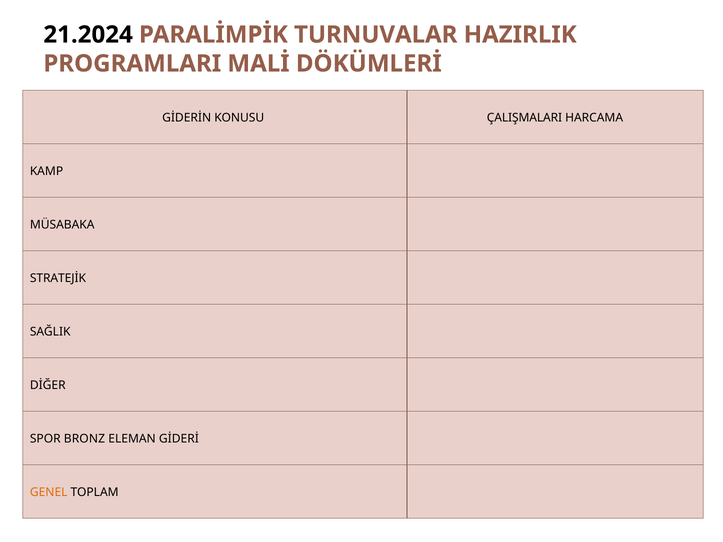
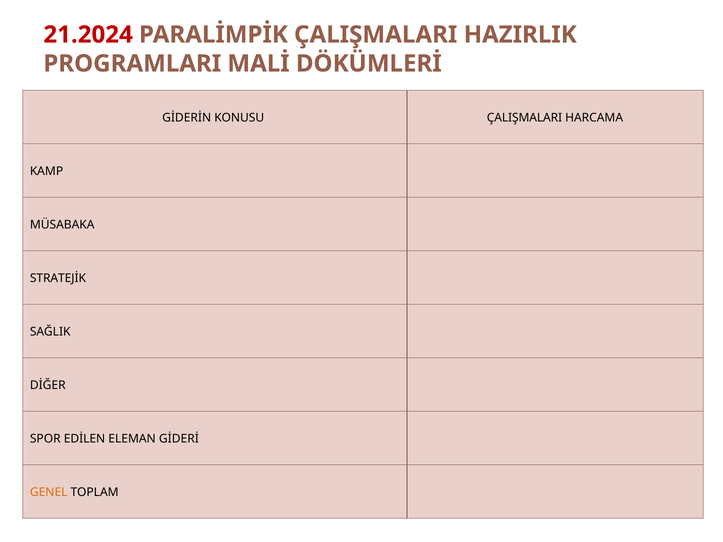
21.2024 colour: black -> red (88, 35)
PARALİMPİK TURNUVALAR: TURNUVALAR -> ÇALIŞMALARI (376, 35)
BRONZ: BRONZ -> EDİLEN (85, 439)
